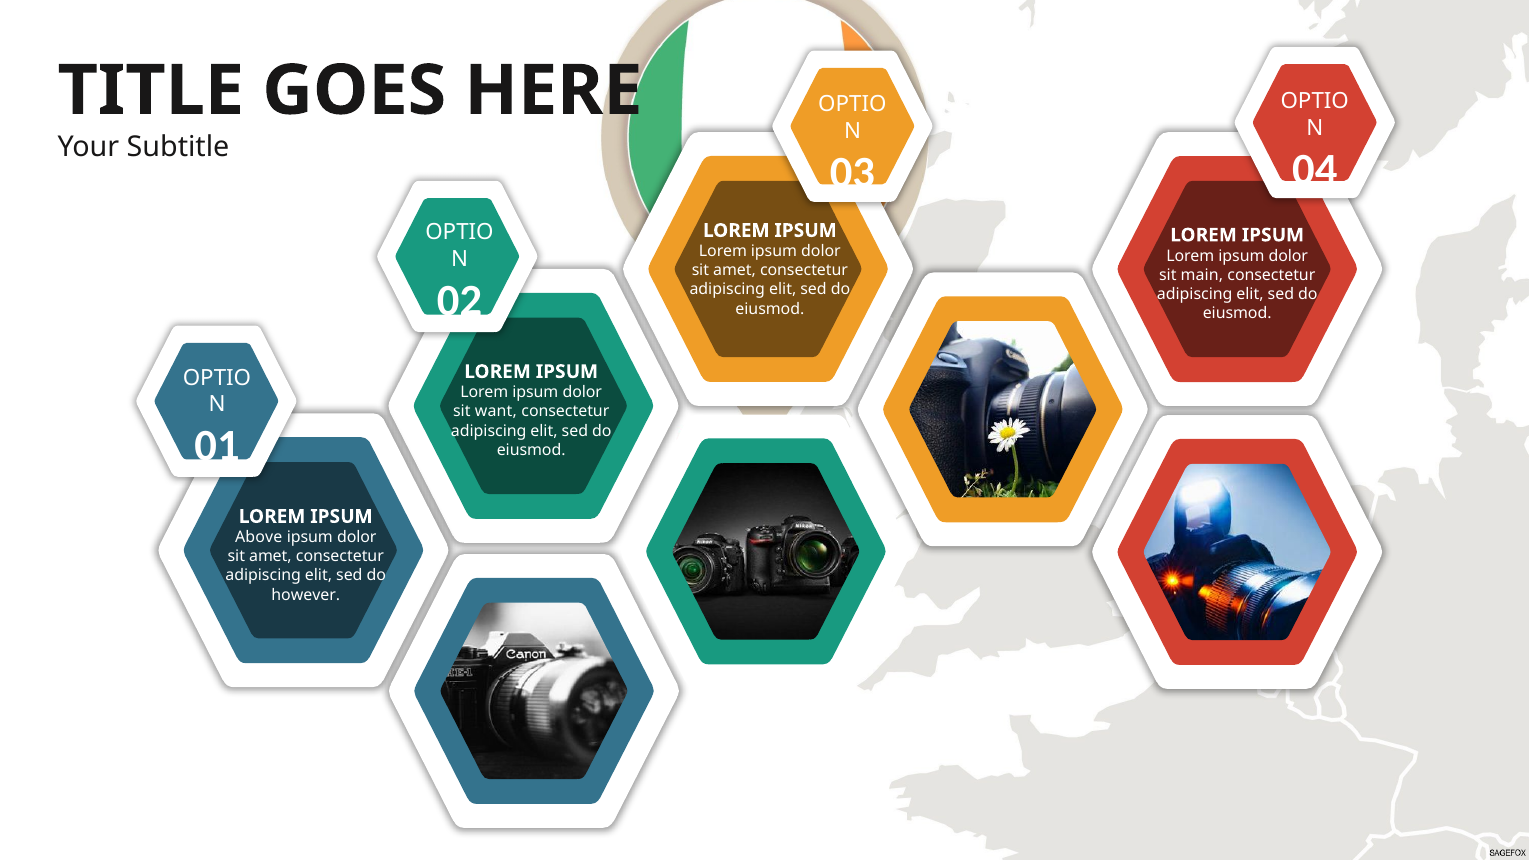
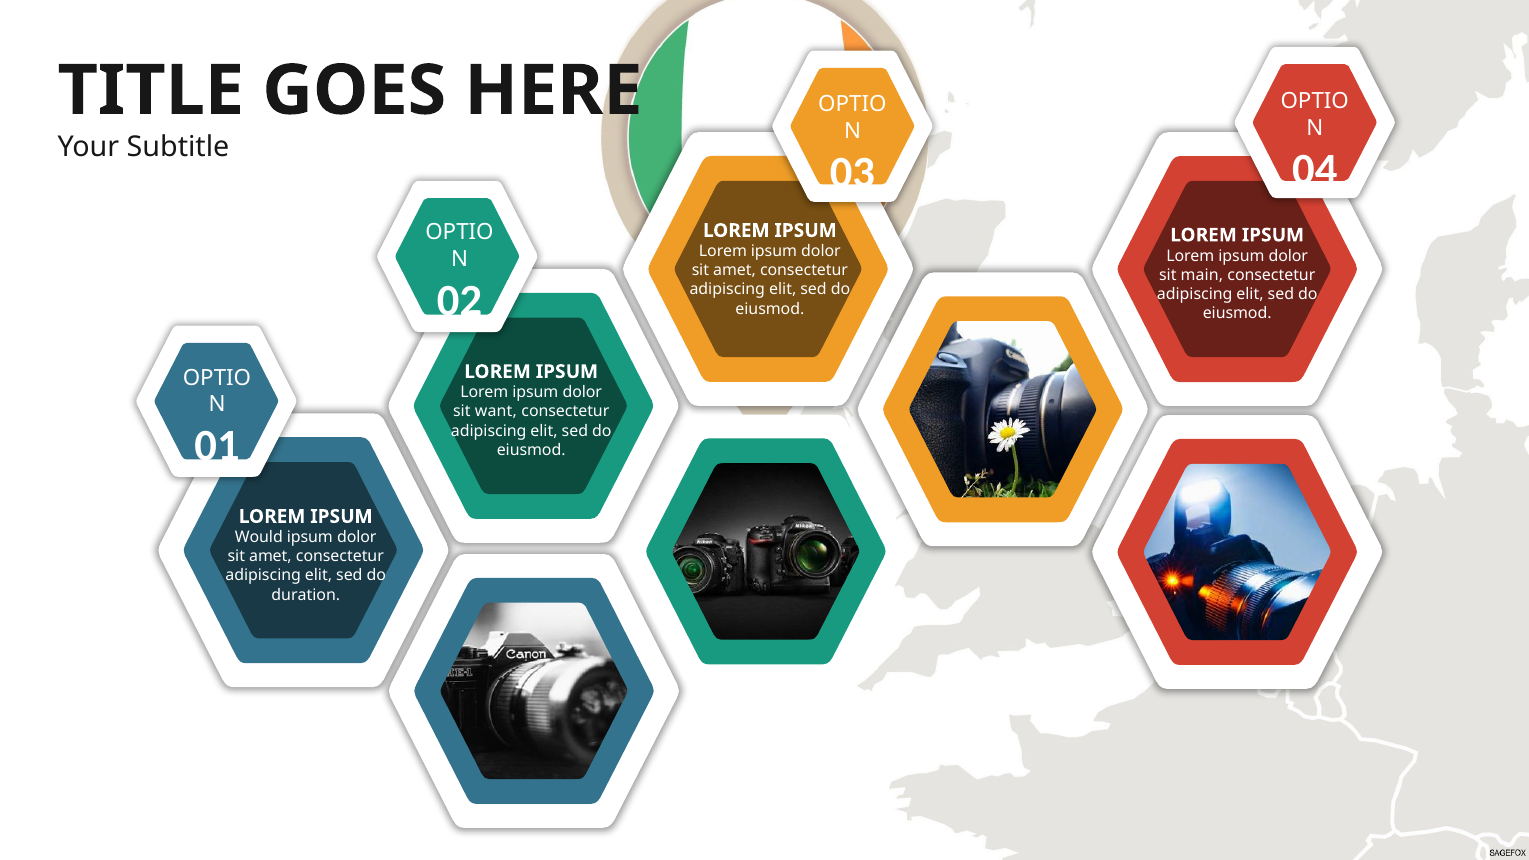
Above: Above -> Would (259, 537)
however: however -> duration (306, 595)
